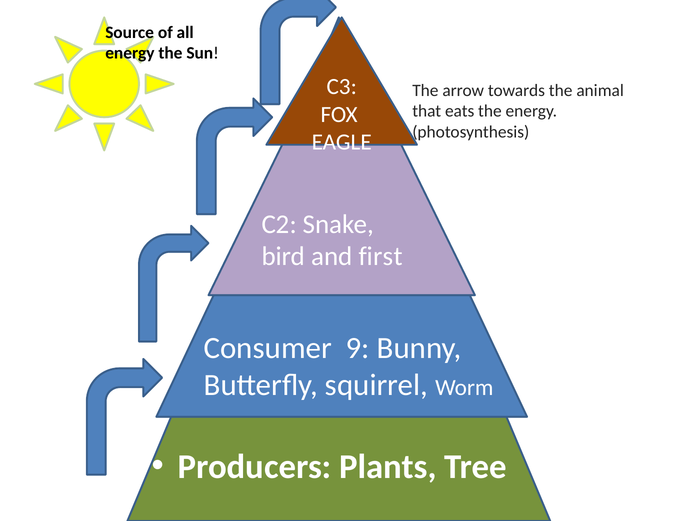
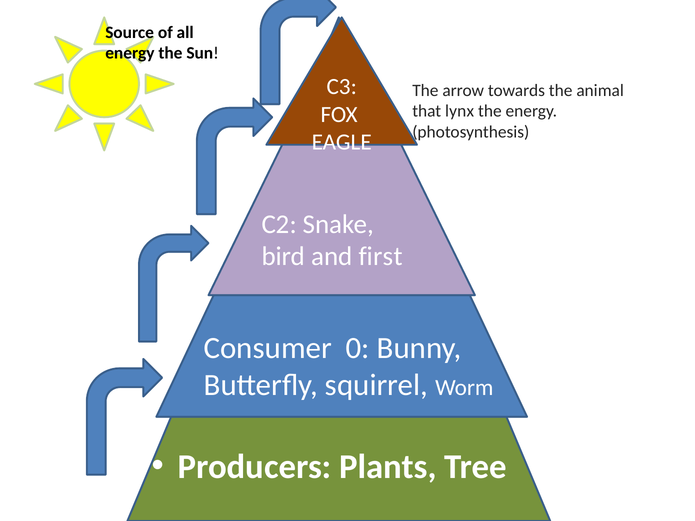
eats: eats -> lynx (460, 111)
9: 9 -> 0 (358, 348)
